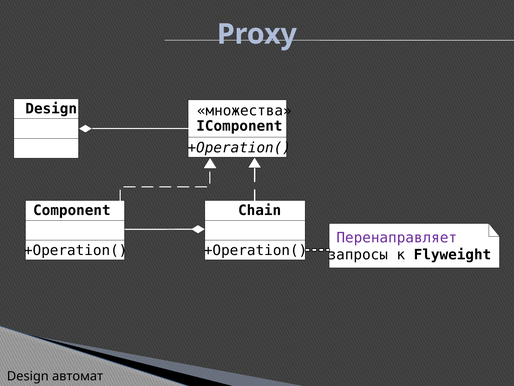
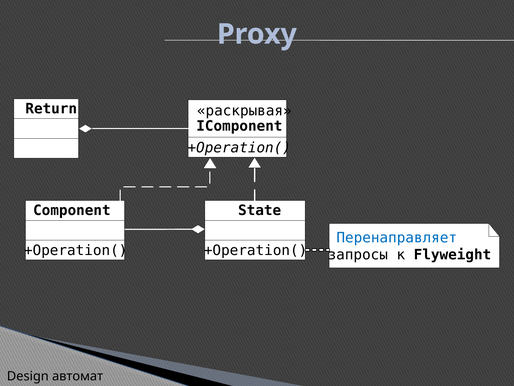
Design: Design -> Return (51, 109)
множества: множества -> раскрывая (244, 110)
Chain: Chain -> State (260, 210)
Перенаправляет colour: purple -> blue (397, 237)
